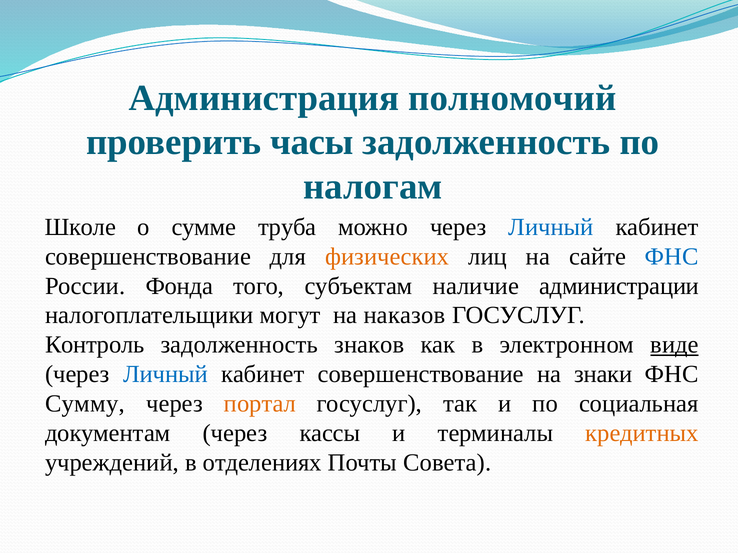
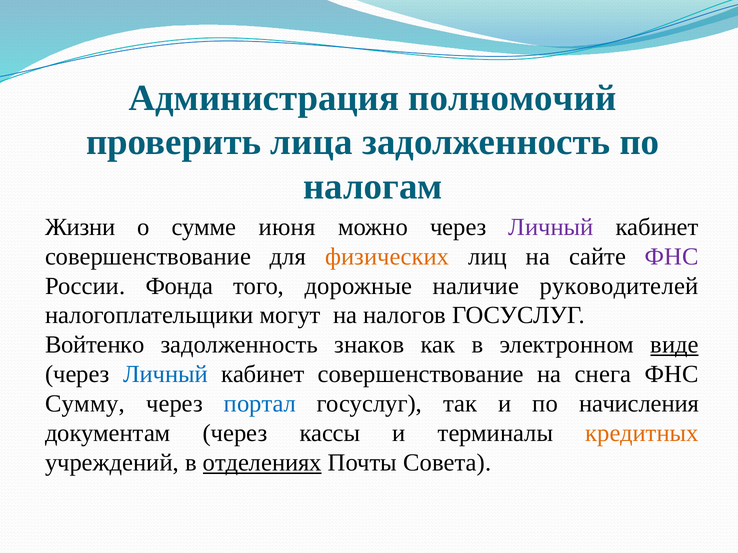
часы: часы -> лица (312, 142)
Школе: Школе -> Жизни (80, 227)
труба: труба -> июня (287, 227)
Личный colour: blue -> purple (551, 227)
ФНС colour: blue -> purple (672, 257)
субъектам: субъектам -> дорожные (358, 286)
администрации: администрации -> руководителей (619, 286)
наказов: наказов -> налогов (405, 316)
Контроль: Контроль -> Войтенко (95, 345)
знаки: знаки -> снега (603, 375)
портал colour: orange -> blue (260, 404)
социальная: социальная -> начисления (639, 404)
отделениях underline: none -> present (262, 463)
